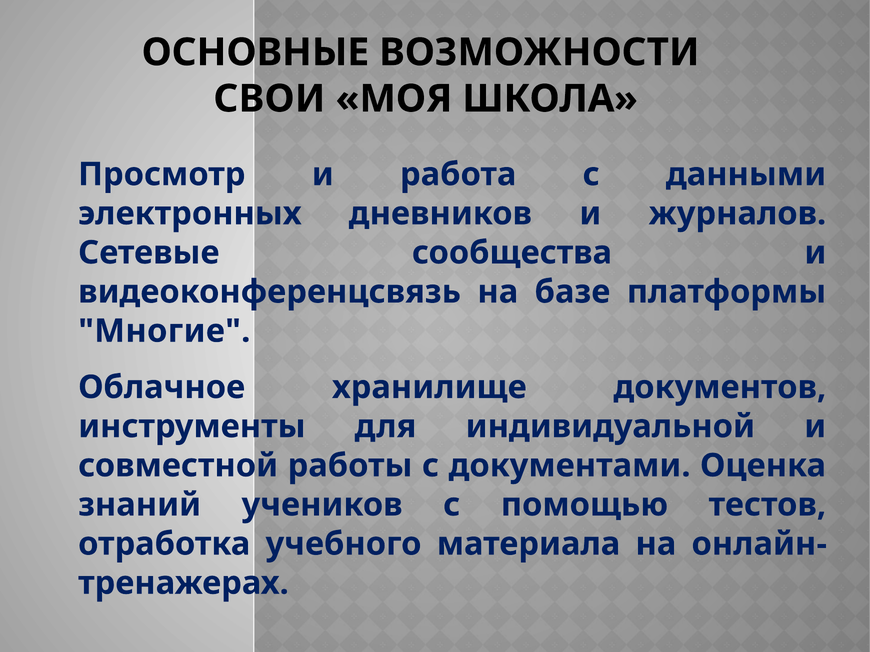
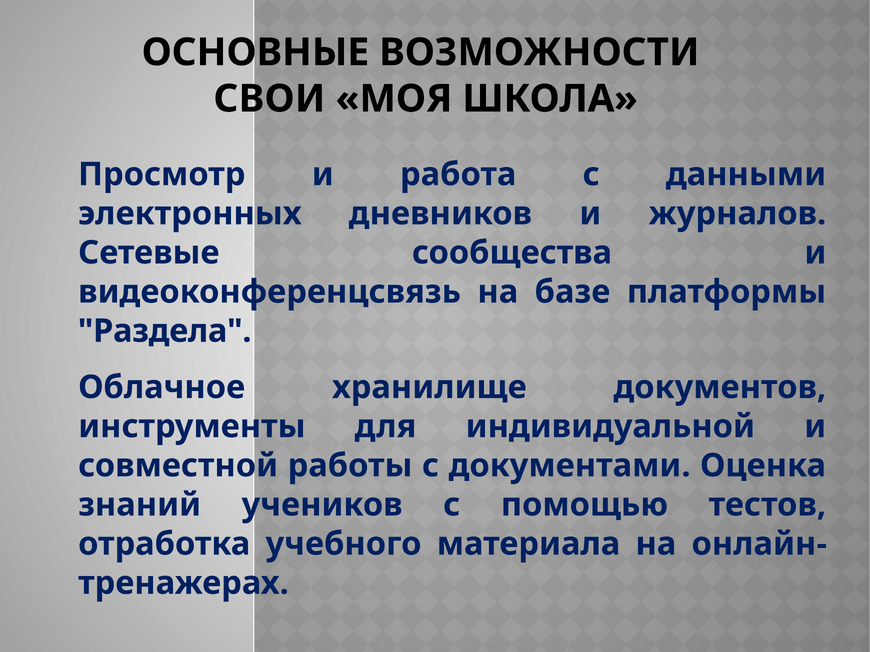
Многие: Многие -> Раздела (165, 331)
